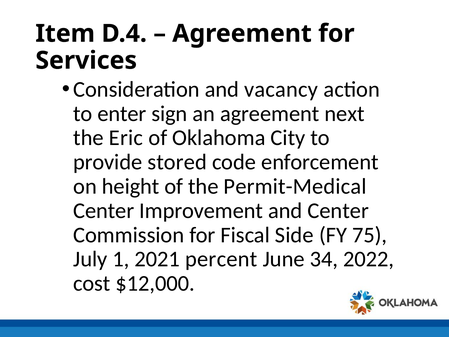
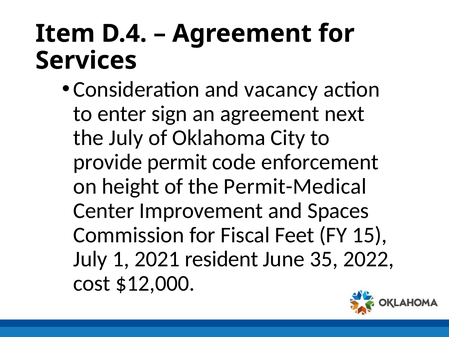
the Eric: Eric -> July (126, 138)
stored: stored -> permit (177, 162)
and Center: Center -> Spaces (338, 211)
Side: Side -> Feet (295, 235)
75: 75 -> 15 (370, 235)
percent: percent -> resident (221, 259)
34: 34 -> 35 (324, 259)
